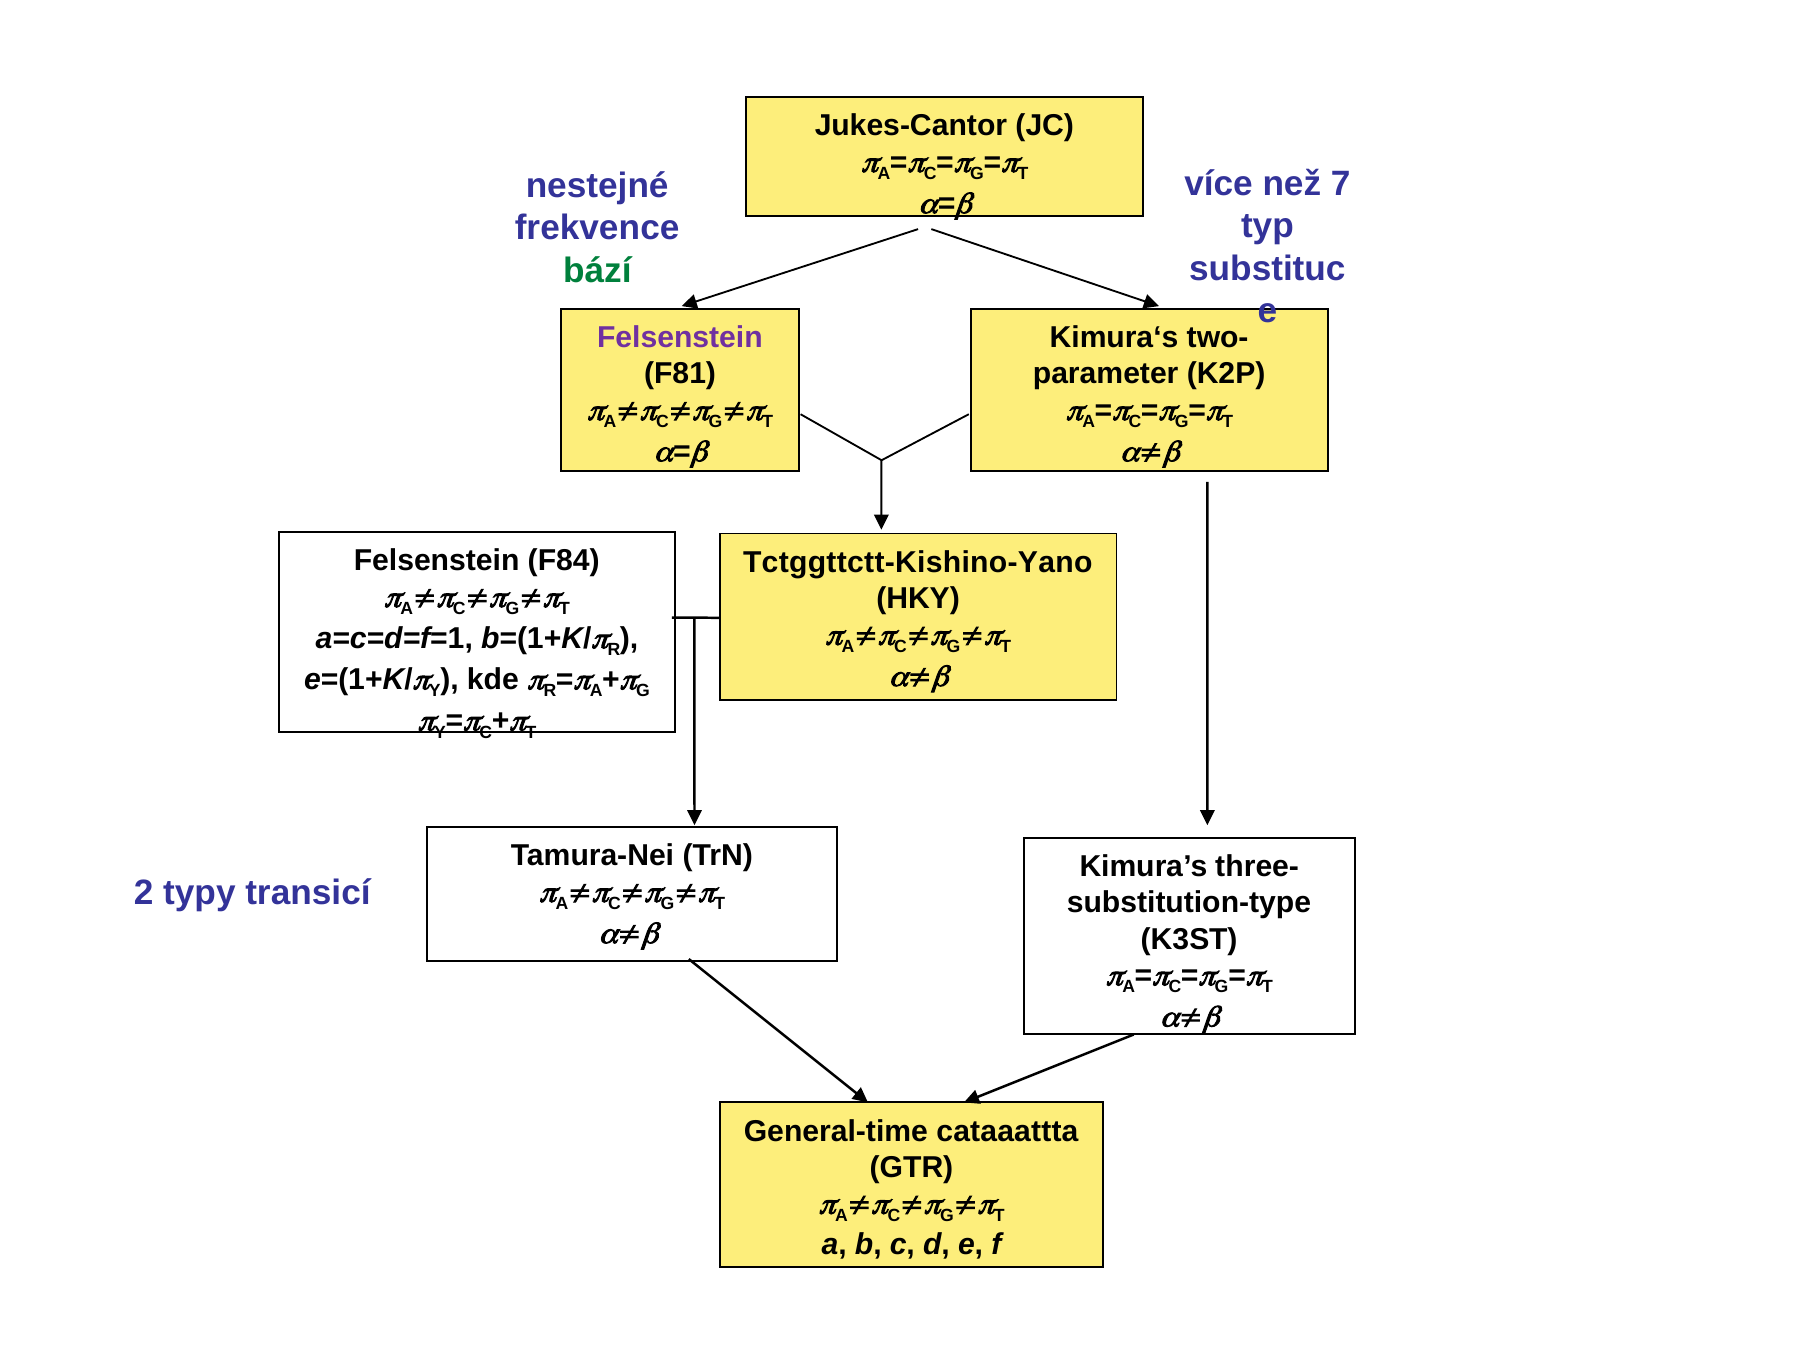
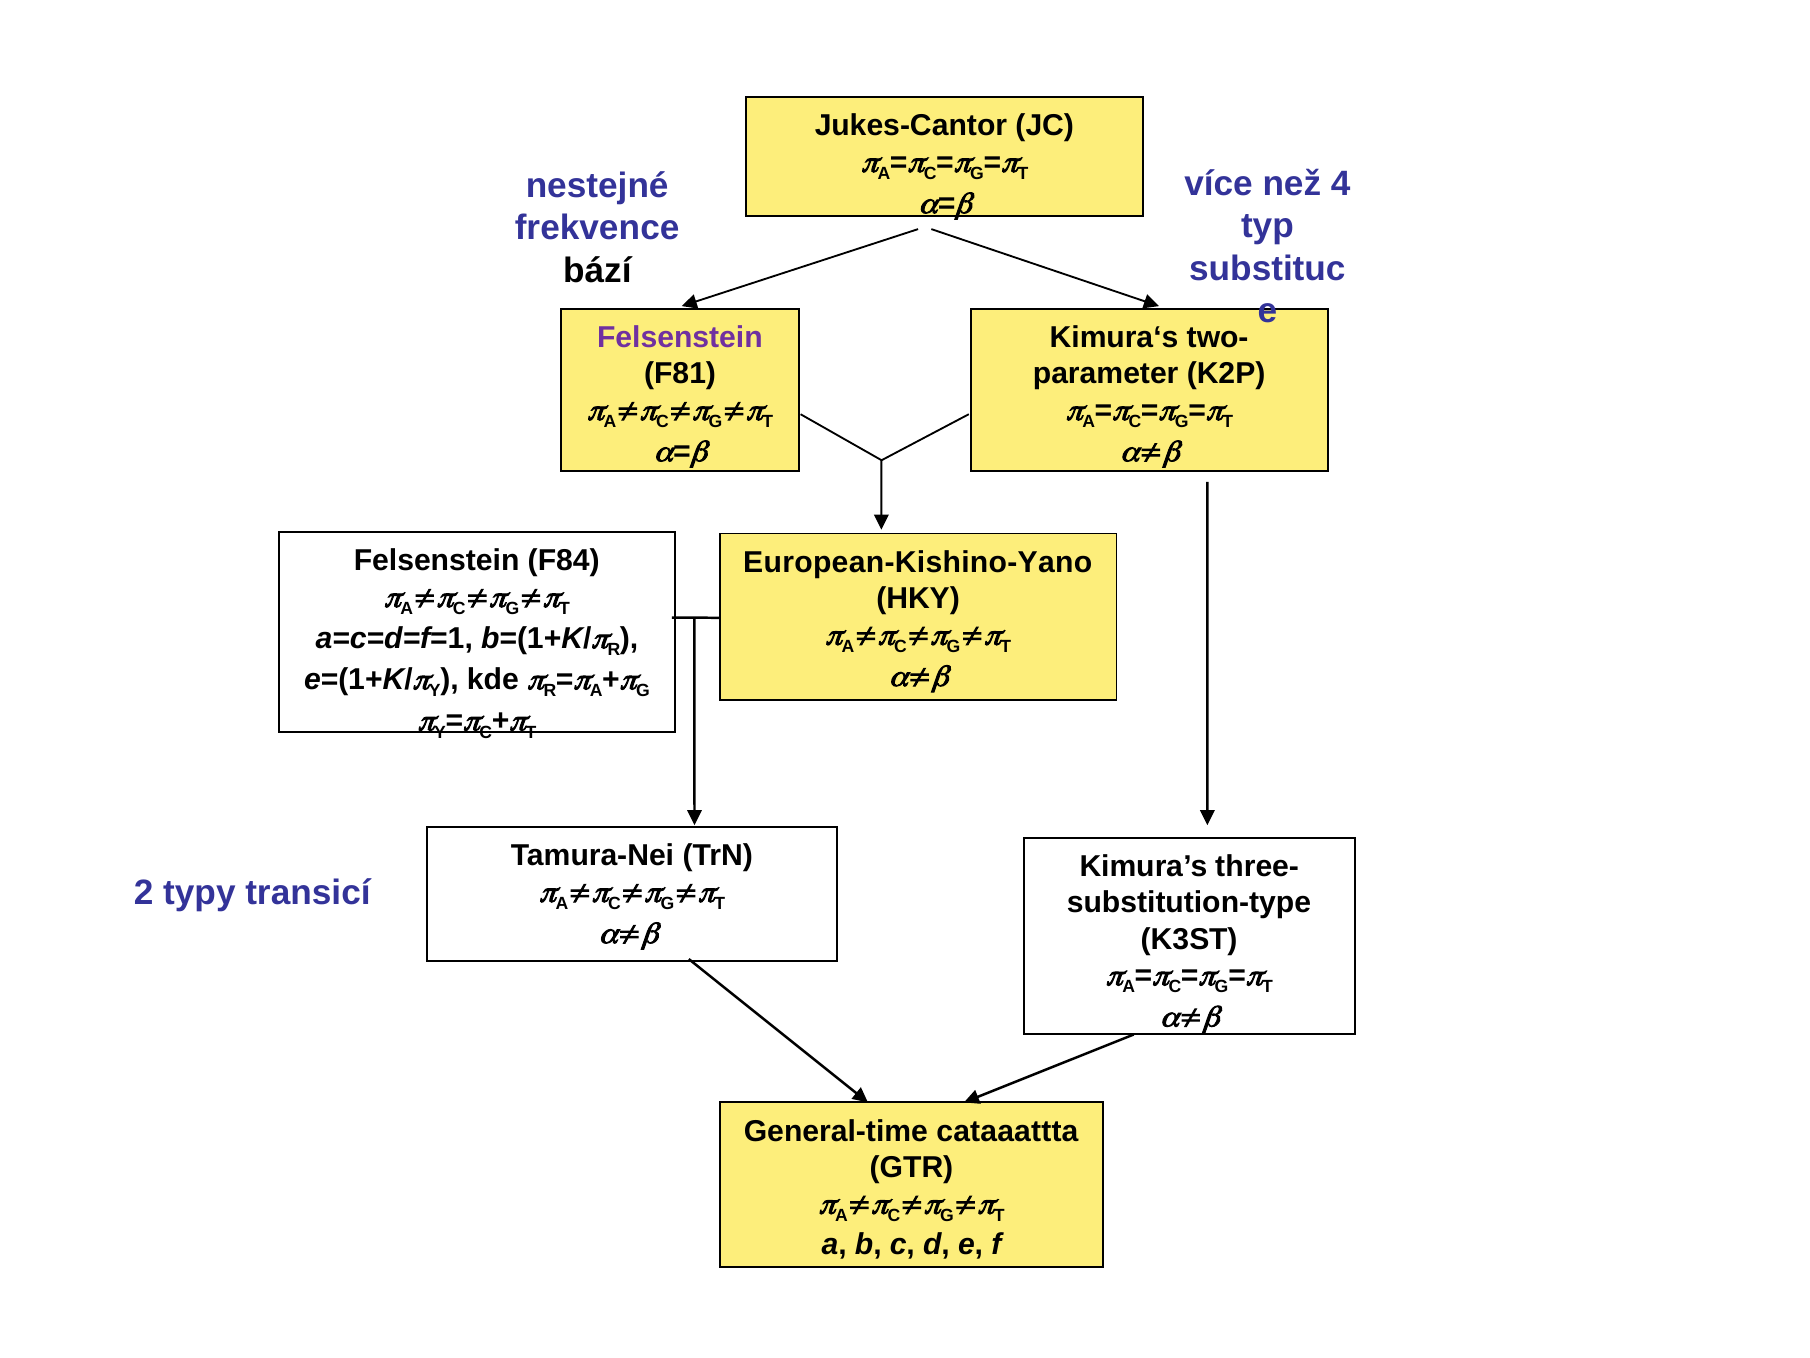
7: 7 -> 4 (1341, 184)
bází colour: green -> black (597, 270)
Tctggttctt-Kishino-Yano: Tctggttctt-Kishino-Yano -> European-Kishino-Yano (918, 562)
